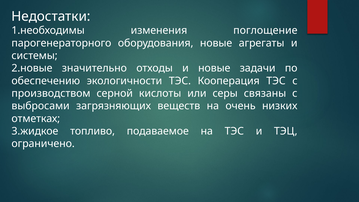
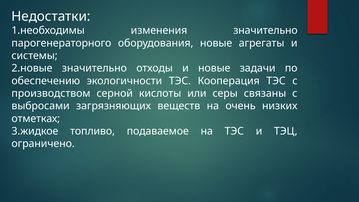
изменения поглощение: поглощение -> значительно (265, 31)
